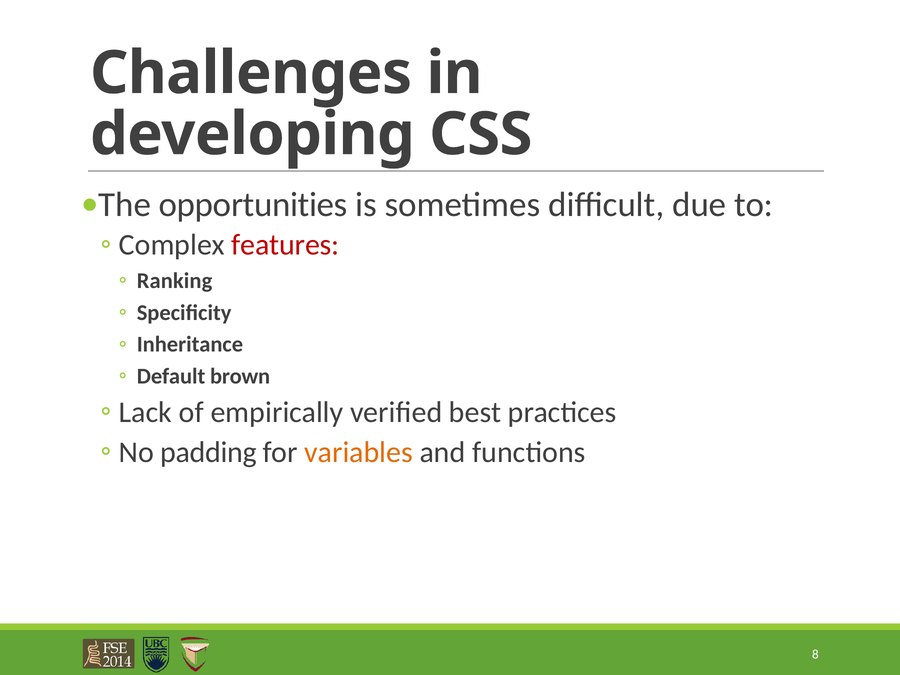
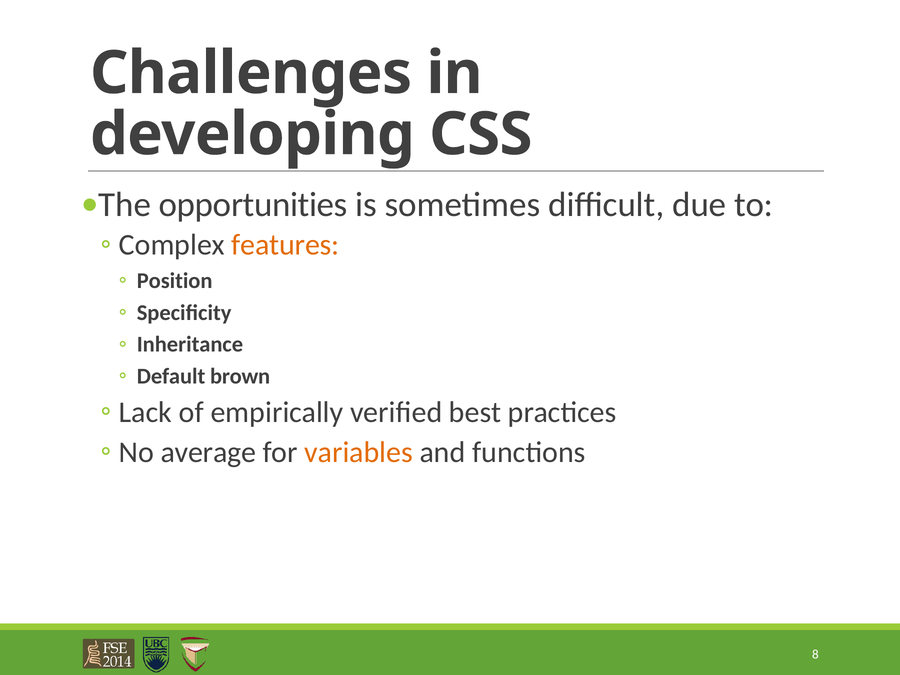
features colour: red -> orange (285, 245)
Ranking: Ranking -> Position (175, 281)
padding: padding -> average (208, 452)
